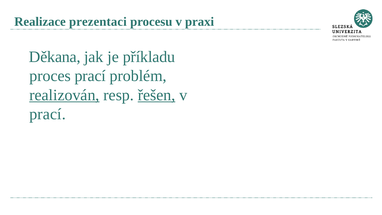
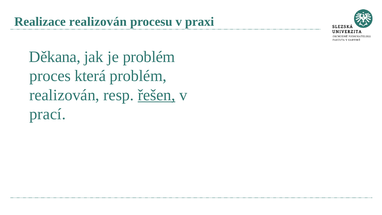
Realizace prezentaci: prezentaci -> realizován (98, 22)
je příkladu: příkladu -> problém (149, 57)
proces prací: prací -> která (90, 76)
realizován underline: present -> none (64, 95)
